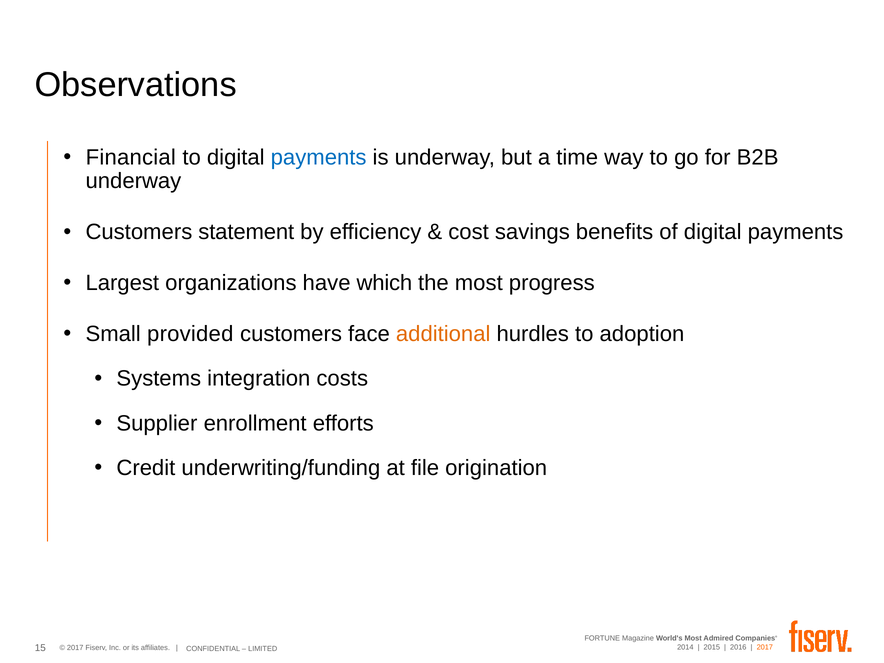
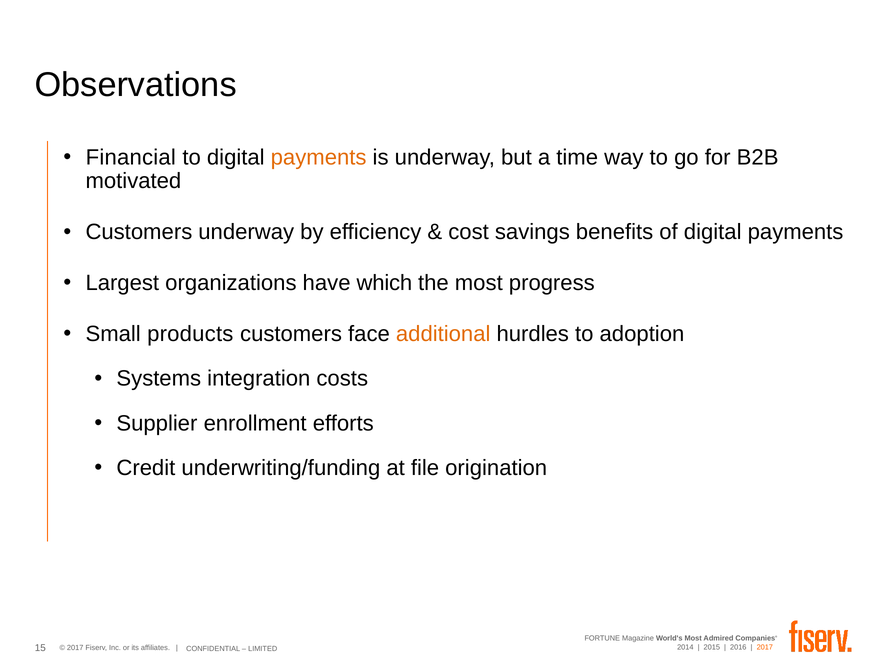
payments colour: blue -> orange (319, 157)
underway: underway -> motivated (133, 181)
Customers statement: statement -> underway (246, 232)
provided: provided -> products (190, 334)
